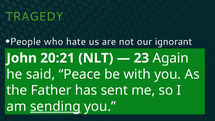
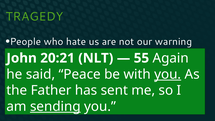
ignorant: ignorant -> warning (173, 42)
23: 23 -> 55 (141, 58)
you underline: none -> present (168, 74)
